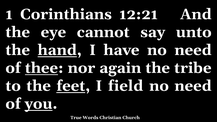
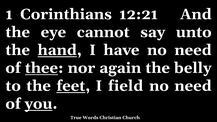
tribe: tribe -> belly (193, 68)
